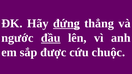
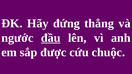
đứng underline: present -> none (66, 23)
